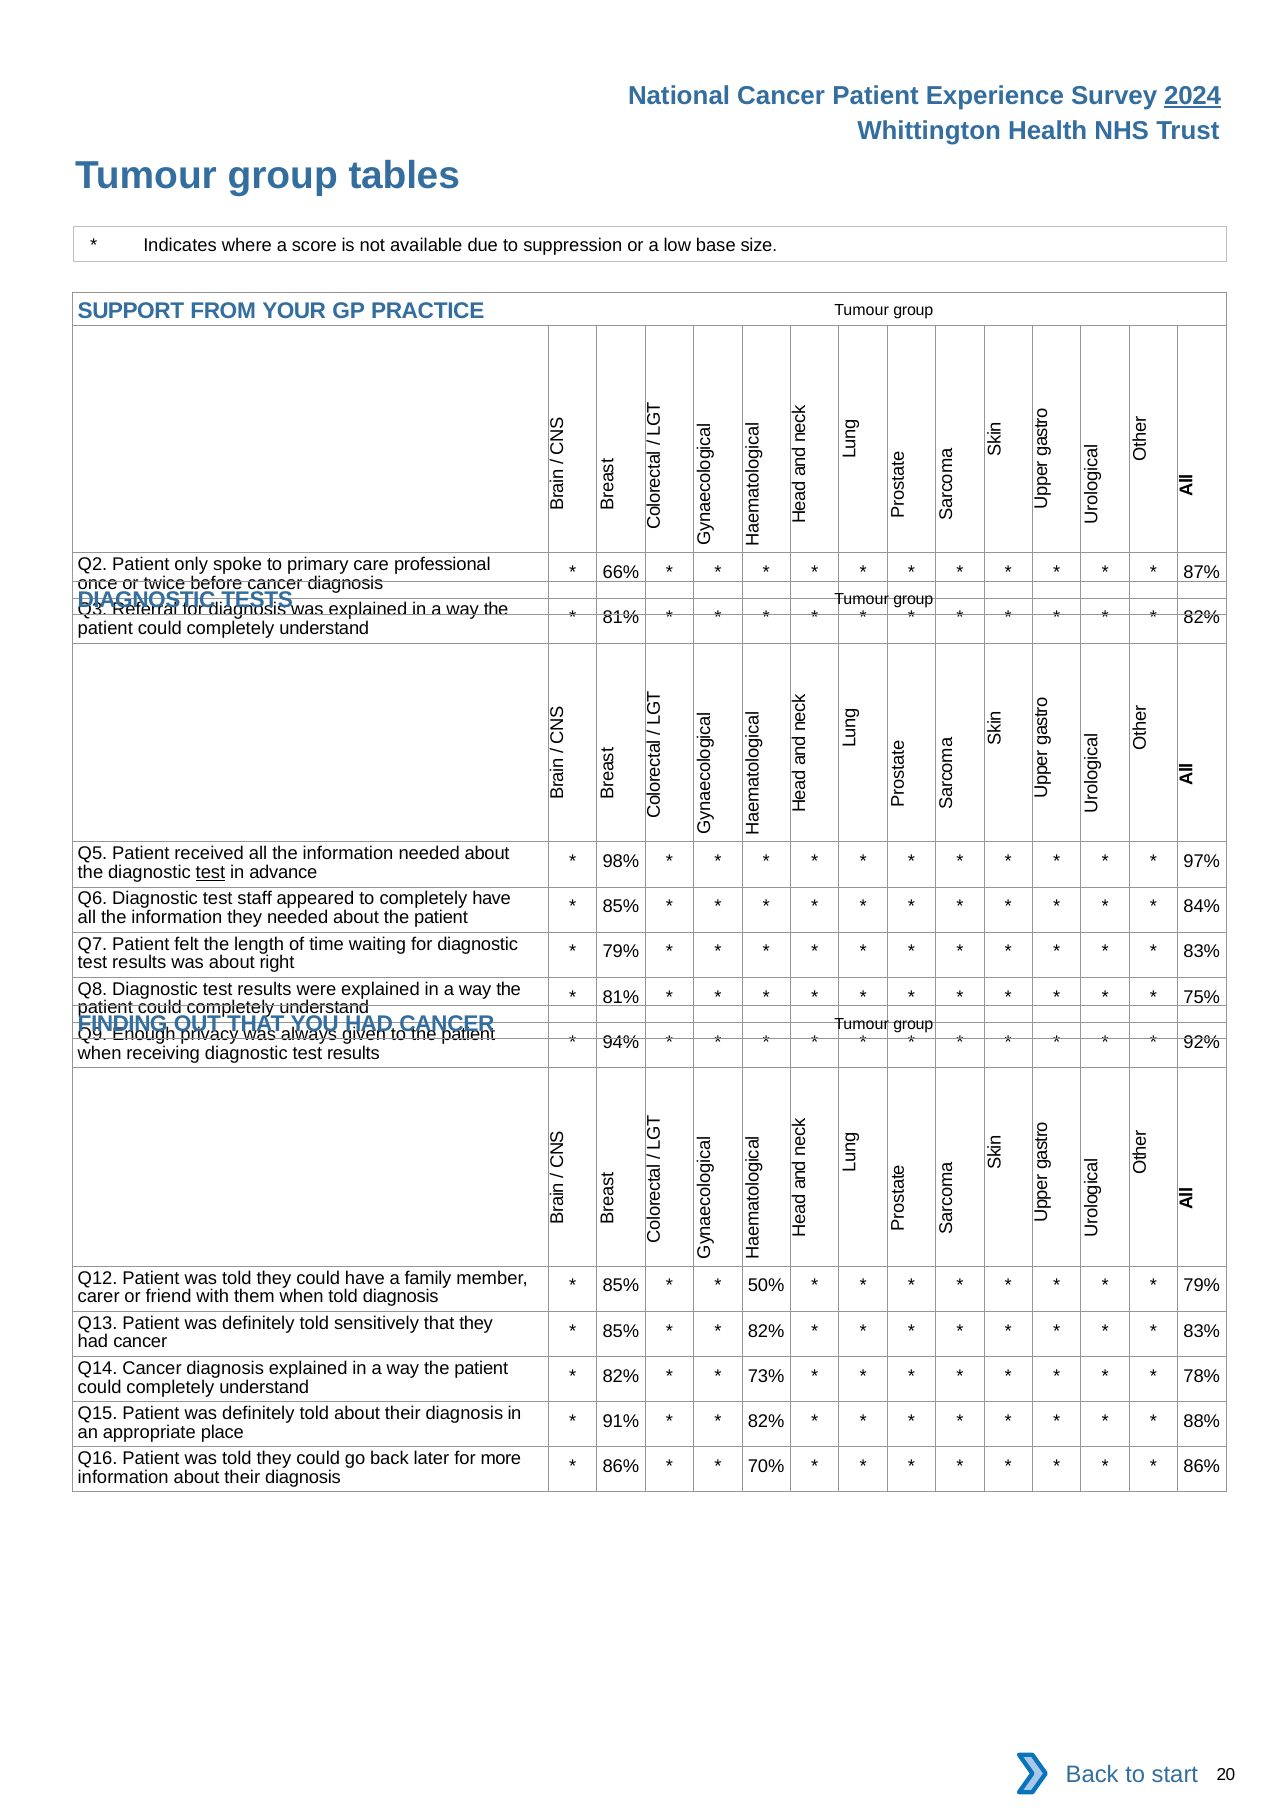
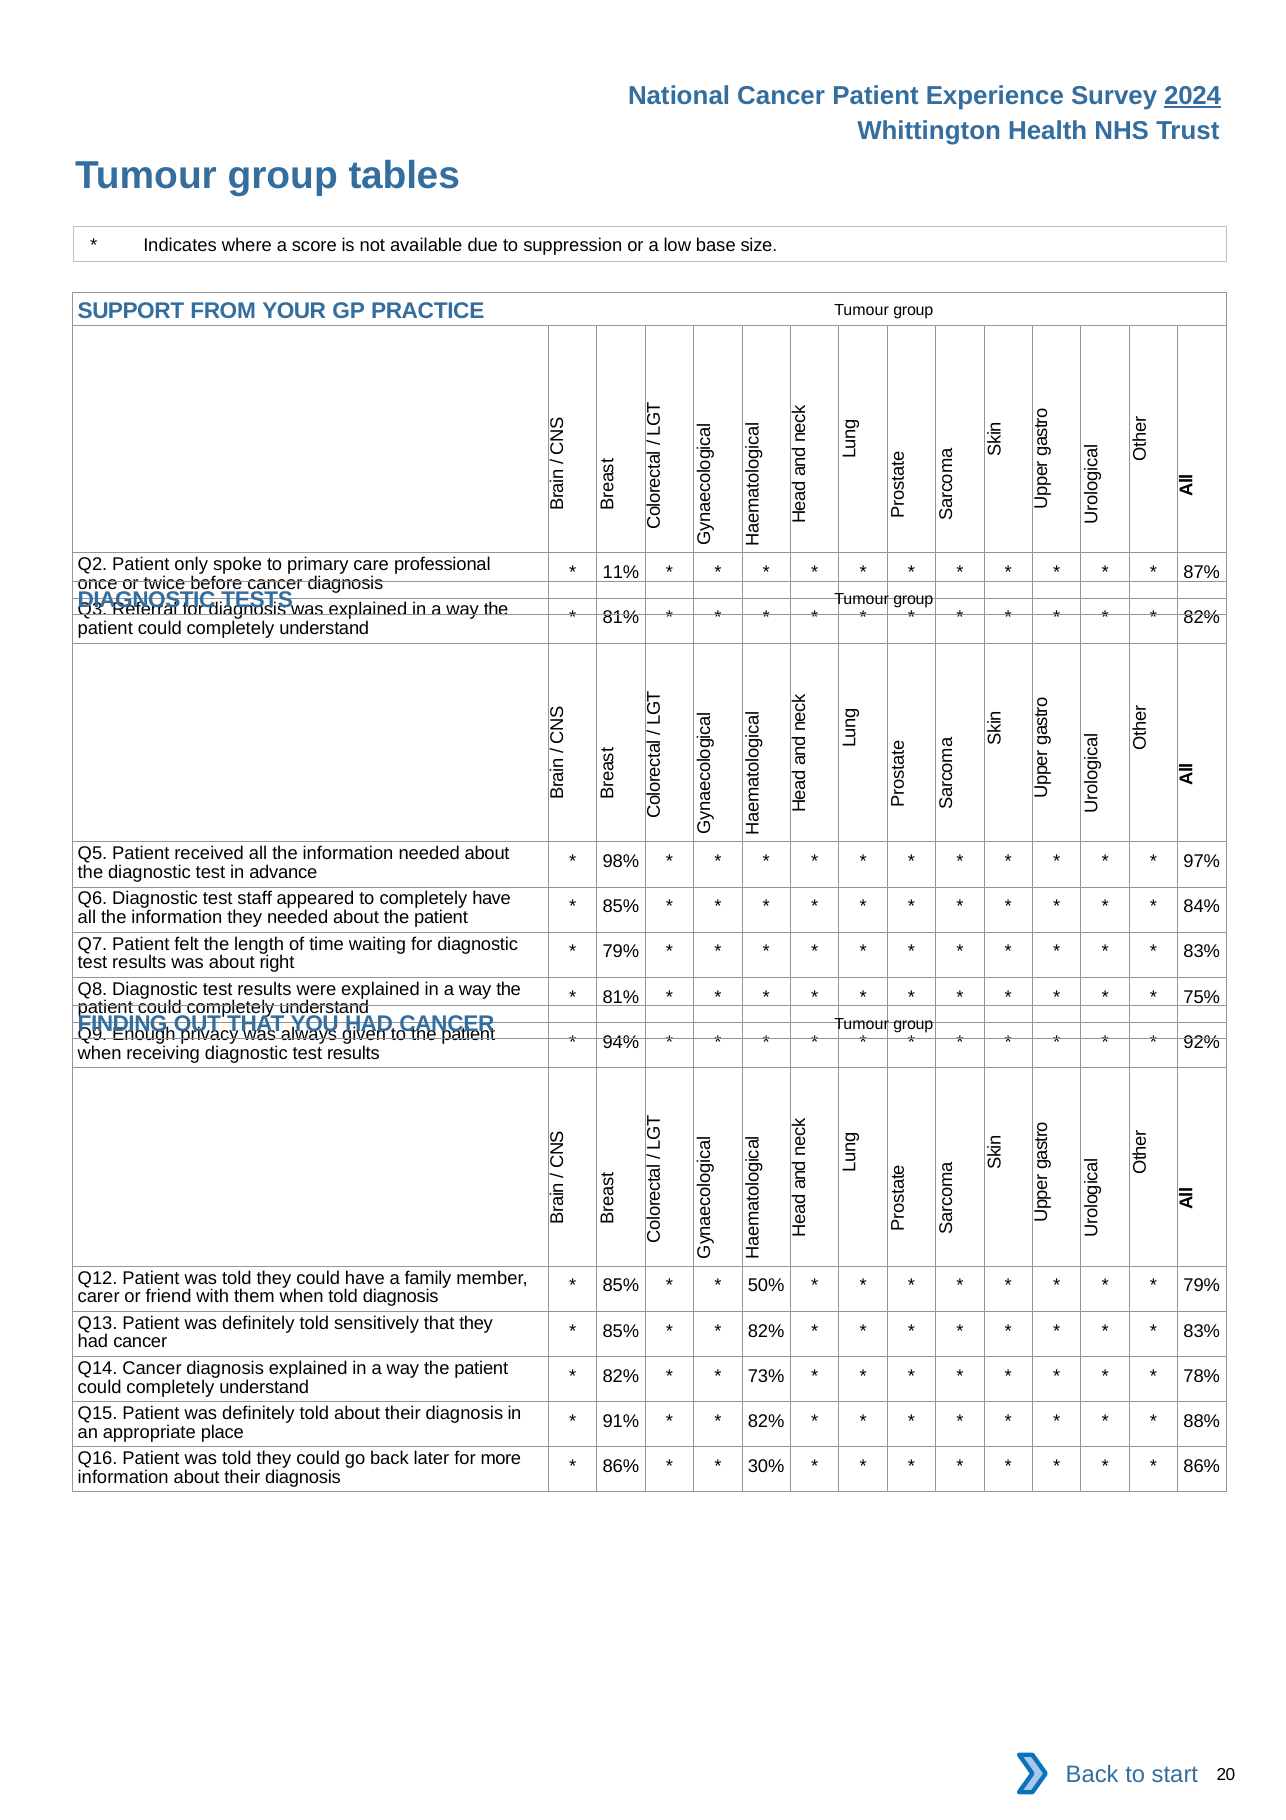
66%: 66% -> 11% (621, 572)
test underline: present -> none (210, 872)
70%: 70% -> 30% (766, 1466)
